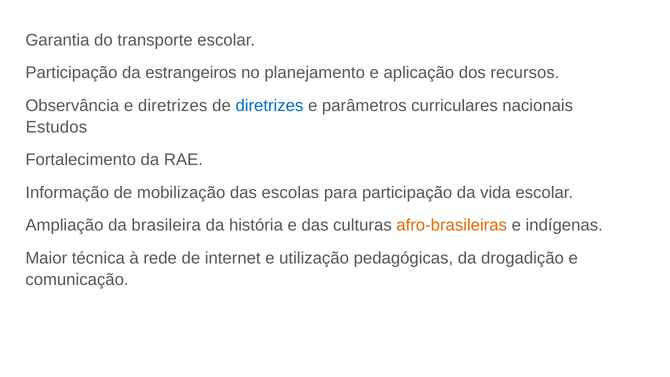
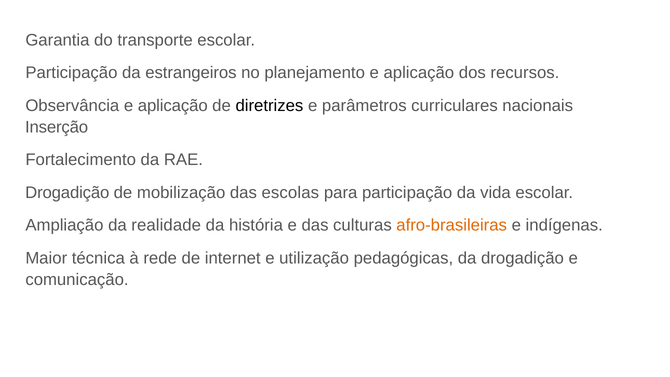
Observância e diretrizes: diretrizes -> aplicação (173, 106)
diretrizes colour: blue -> black (269, 106)
Estudos: Estudos -> Inserção (57, 127)
Informação: Informação -> Drogadição (67, 192)
brasileira: brasileira -> realidade (166, 225)
